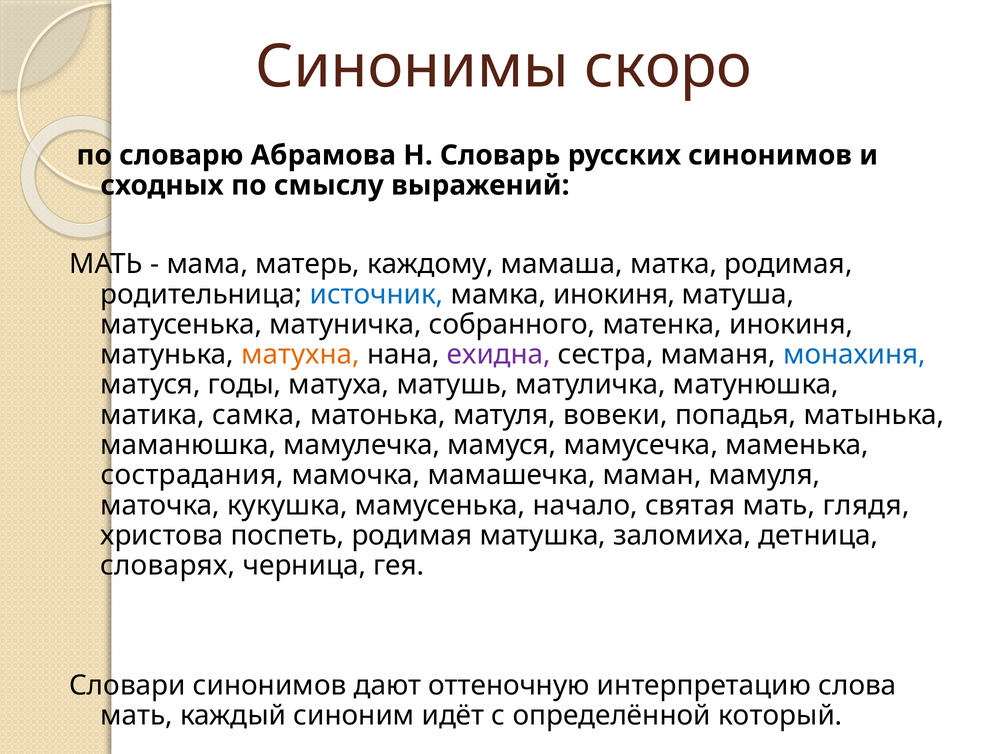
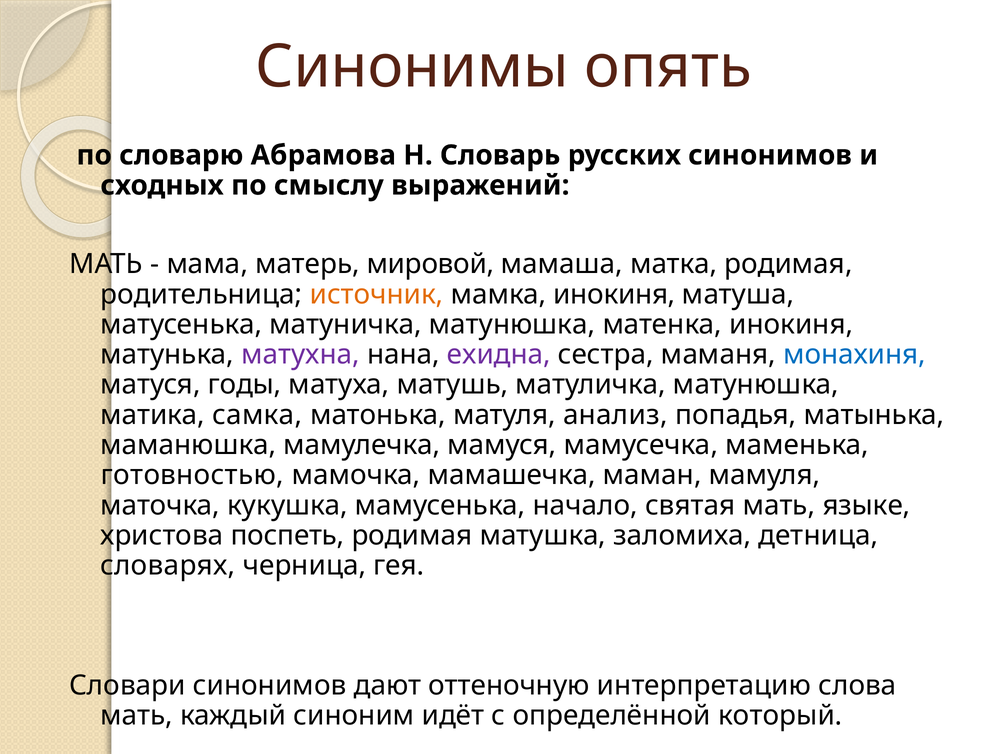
скоро: скоро -> опять (668, 67)
каждому: каждому -> мировой (430, 264)
источник colour: blue -> orange (377, 294)
матуничка собранного: собранного -> матунюшка (512, 324)
матухна colour: orange -> purple (300, 354)
вовеки: вовеки -> анализ (615, 415)
сострадания: сострадания -> готовностью (192, 475)
глядя: глядя -> языке (866, 505)
